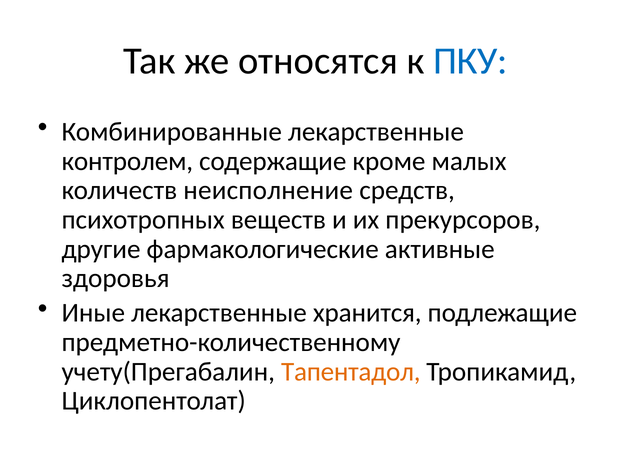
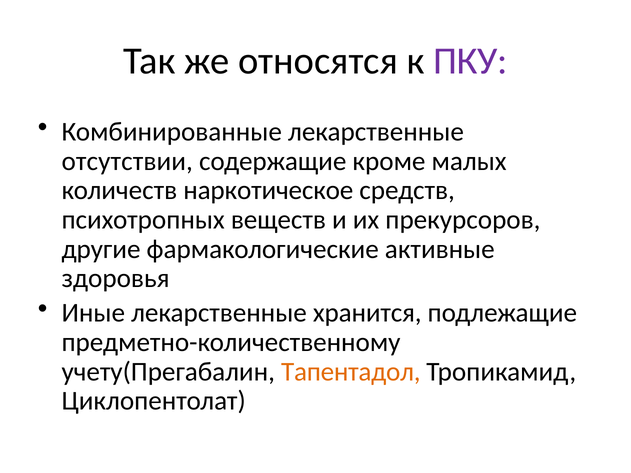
ПКУ colour: blue -> purple (470, 61)
контролем: контролем -> отсутствии (127, 161)
неисполнение: неисполнение -> наркотическое (268, 191)
